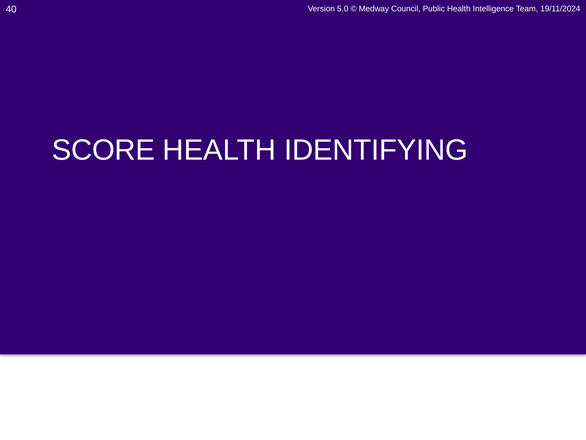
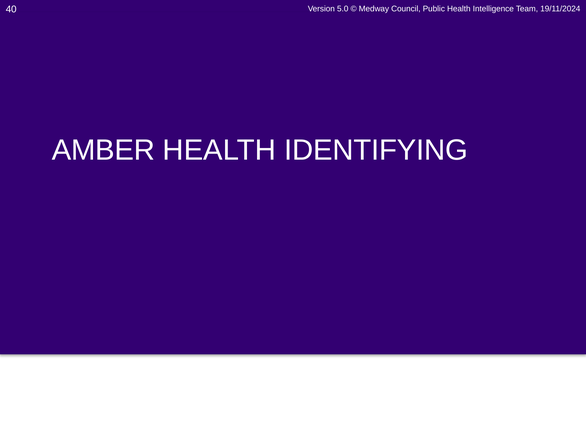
SCORE: SCORE -> AMBER (103, 150)
